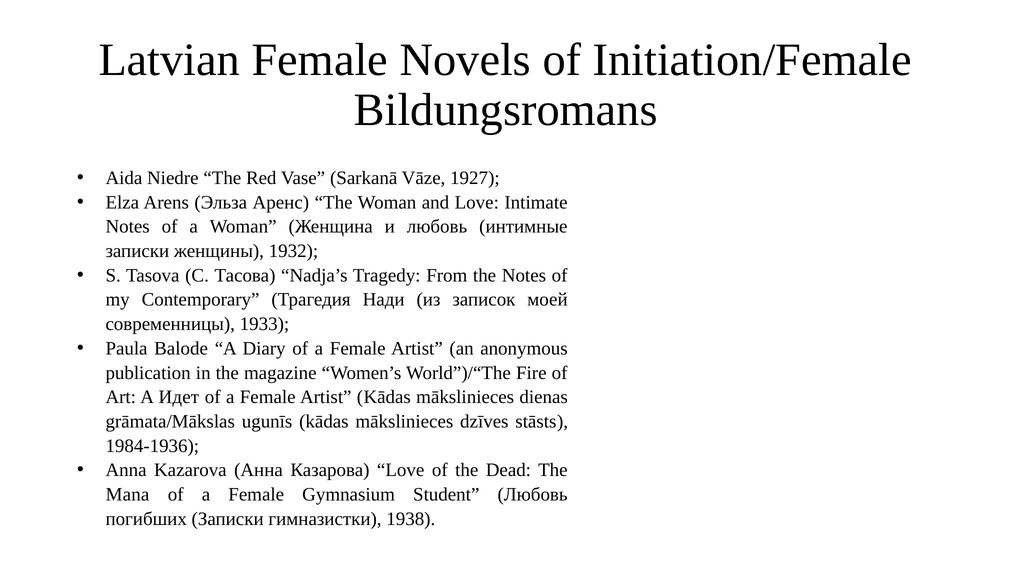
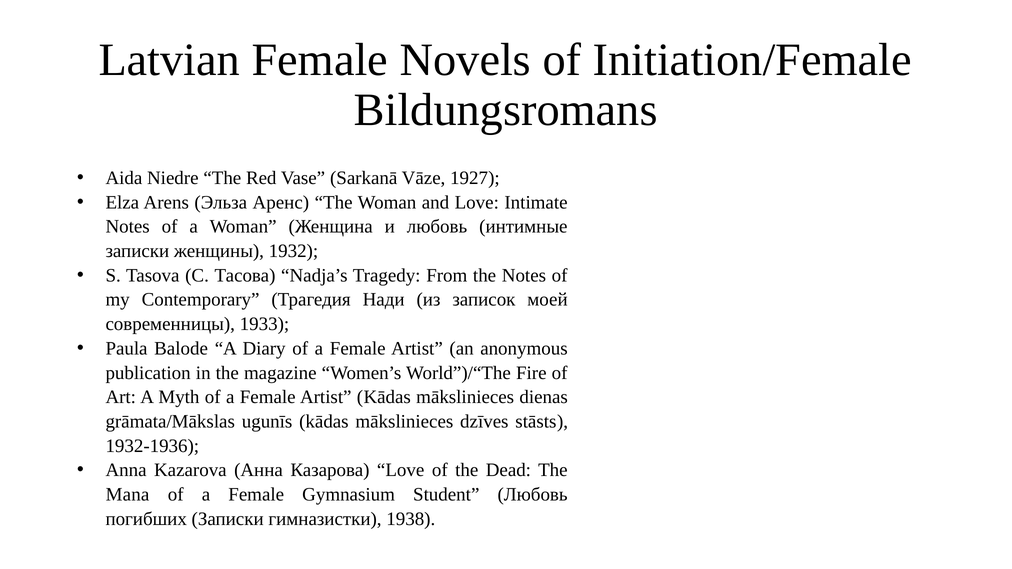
Идет: Идет -> Myth (179, 397)
1984-1936: 1984-1936 -> 1932-1936 (152, 446)
